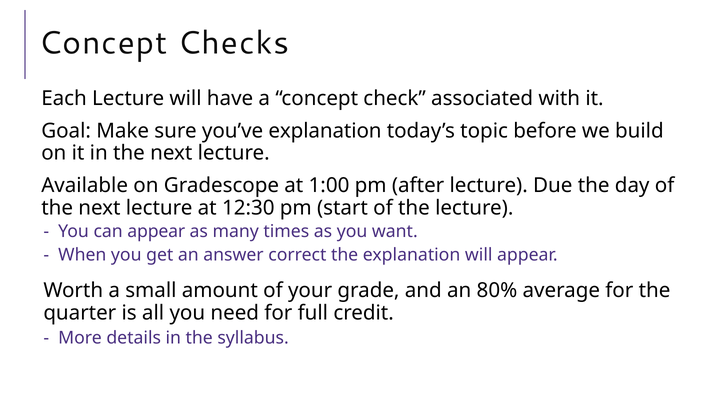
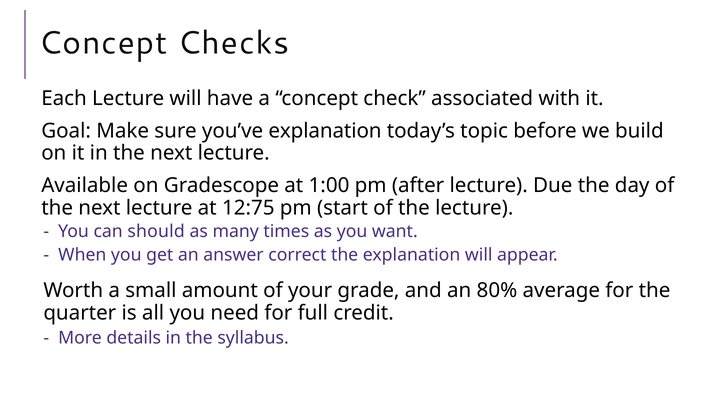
12:30: 12:30 -> 12:75 (248, 208)
can appear: appear -> should (156, 231)
